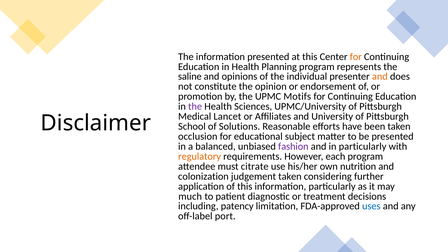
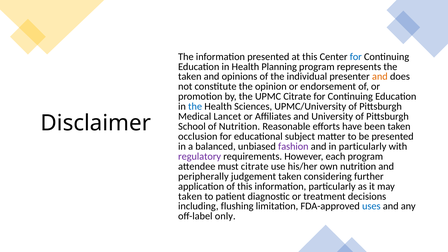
for colour: orange -> blue (356, 57)
saline: saline -> taken (190, 77)
UPMC Motifs: Motifs -> Citrate (297, 97)
the colour: purple -> blue (195, 107)
of Solutions: Solutions -> Nutrition (239, 126)
regulatory colour: orange -> purple (200, 156)
colonization: colonization -> peripherally (203, 176)
much: much -> taken (190, 196)
patency: patency -> flushing (237, 206)
port: port -> only (225, 216)
